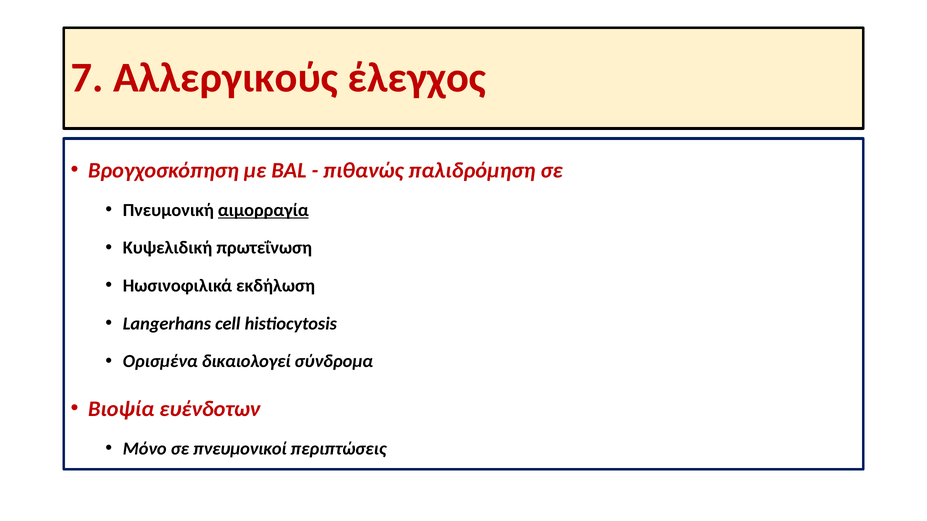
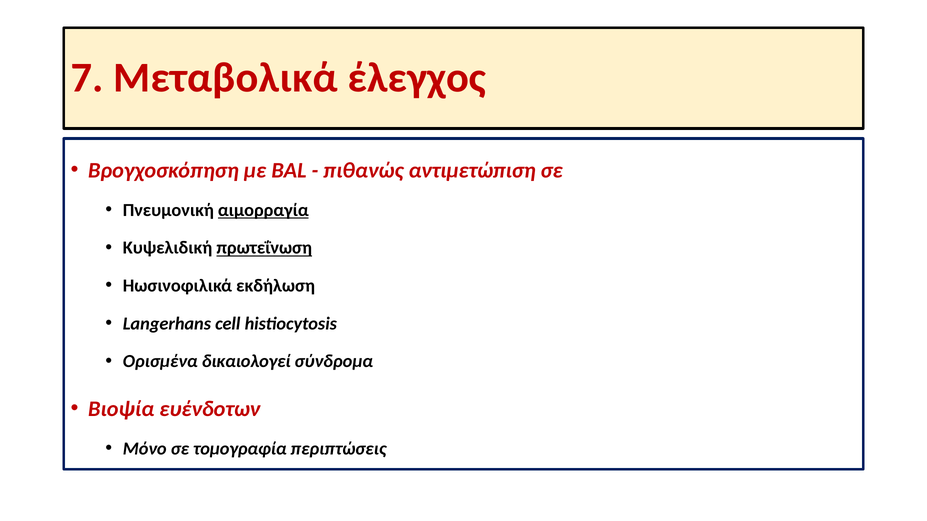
Αλλεργικούς: Αλλεργικούς -> Μεταβολικά (226, 78)
παλιδρόμηση: παλιδρόμηση -> αντιμετώπιση (472, 170)
πρωτεΐνωση underline: none -> present (264, 248)
πνευμονικοί: πνευμονικοί -> τομογραφία (240, 449)
